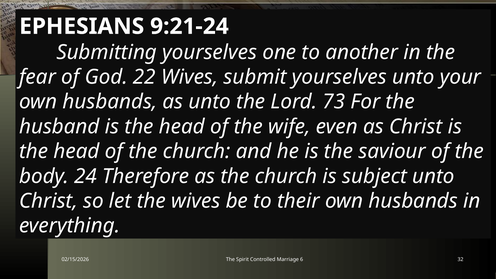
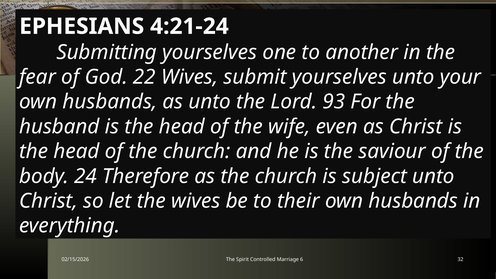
9:21-24: 9:21-24 -> 4:21-24 (189, 26)
73: 73 -> 93 (334, 102)
